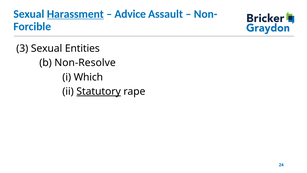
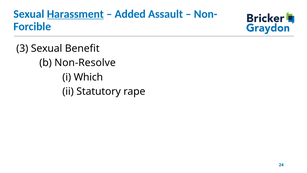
Advice: Advice -> Added (130, 14)
Entities: Entities -> Benefit (82, 48)
Statutory underline: present -> none (99, 91)
